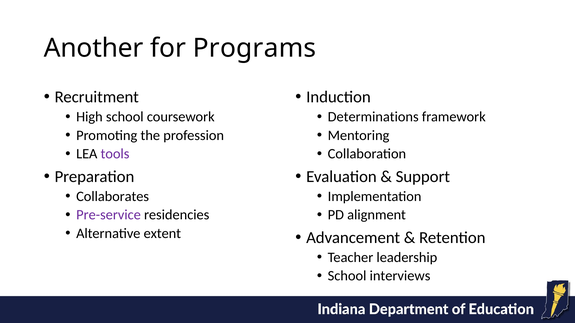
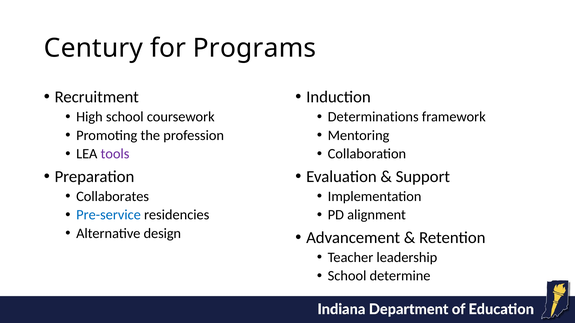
Another: Another -> Century (93, 48)
Pre-service colour: purple -> blue (109, 215)
extent: extent -> design (162, 234)
interviews: interviews -> determine (400, 276)
